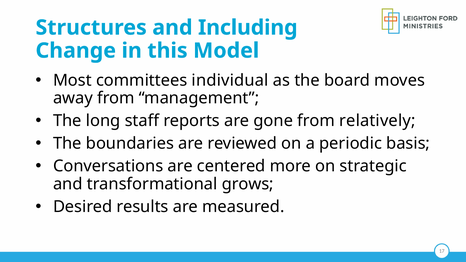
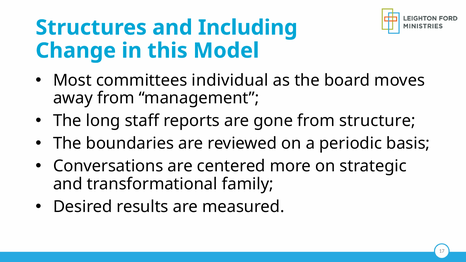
relatively: relatively -> structure (377, 121)
grows: grows -> family (248, 184)
